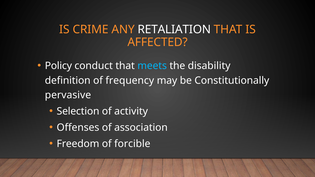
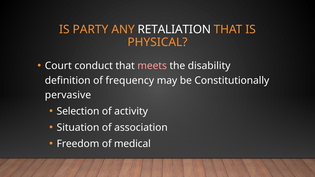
CRIME: CRIME -> PARTY (90, 29)
AFFECTED: AFFECTED -> PHYSICAL (157, 42)
Policy: Policy -> Court (58, 66)
meets colour: light blue -> pink (152, 66)
Offenses: Offenses -> Situation (78, 128)
forcible: forcible -> medical (132, 144)
